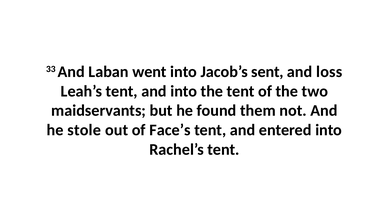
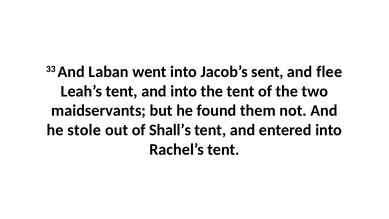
loss: loss -> flee (329, 72)
Face’s: Face’s -> Shall’s (170, 130)
